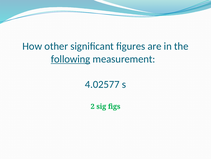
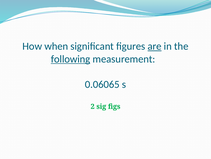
other: other -> when (56, 46)
are underline: none -> present (155, 46)
4.02577: 4.02577 -> 0.06065 (102, 84)
